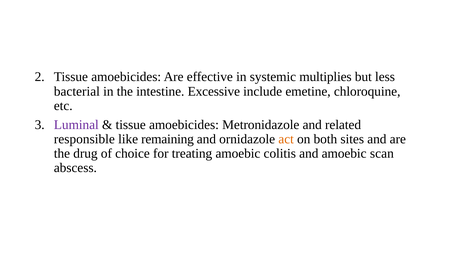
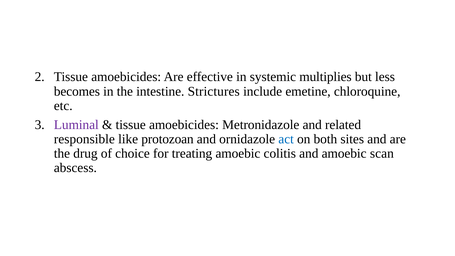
bacterial: bacterial -> becomes (77, 91)
Excessive: Excessive -> Strictures (214, 91)
remaining: remaining -> protozoan (167, 139)
act colour: orange -> blue (286, 139)
